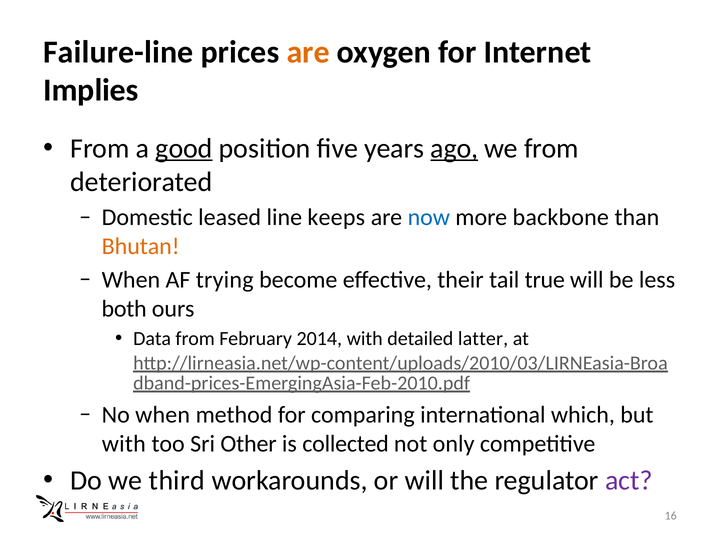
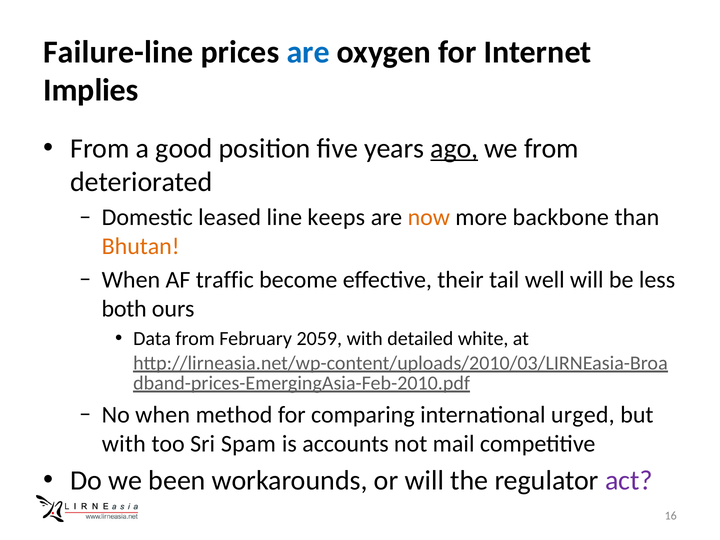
are colour: orange -> blue (308, 52)
good underline: present -> none (184, 148)
now colour: blue -> orange (429, 218)
trying: trying -> traffic (225, 280)
true: true -> well (545, 280)
2014: 2014 -> 2059 (319, 339)
latter: latter -> white (483, 339)
which: which -> urged (583, 415)
Other: Other -> Spam (248, 444)
collected: collected -> accounts (346, 444)
only: only -> mail (454, 444)
third: third -> been (177, 481)
